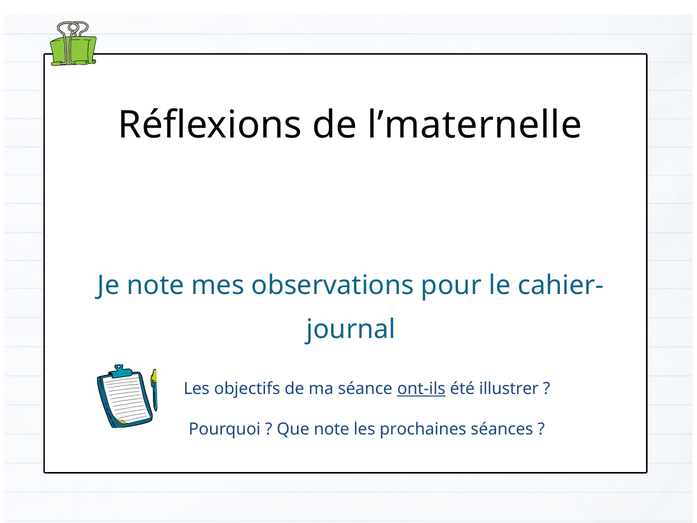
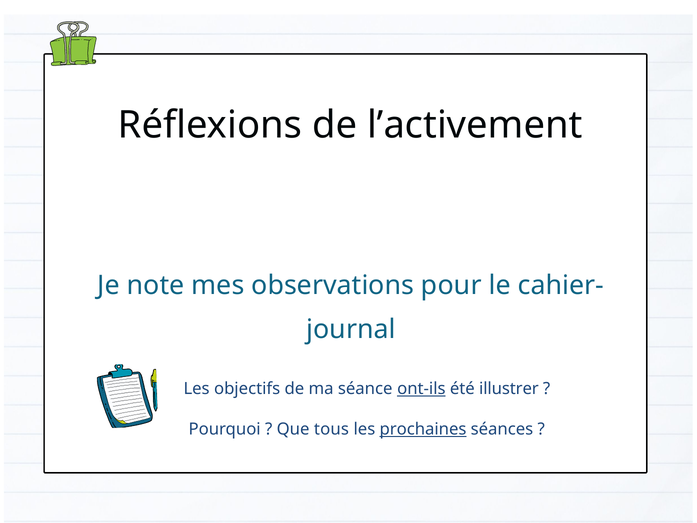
l’maternelle: l’maternelle -> l’activement (475, 125)
Que note: note -> tous (331, 429)
prochaines underline: none -> present (423, 429)
